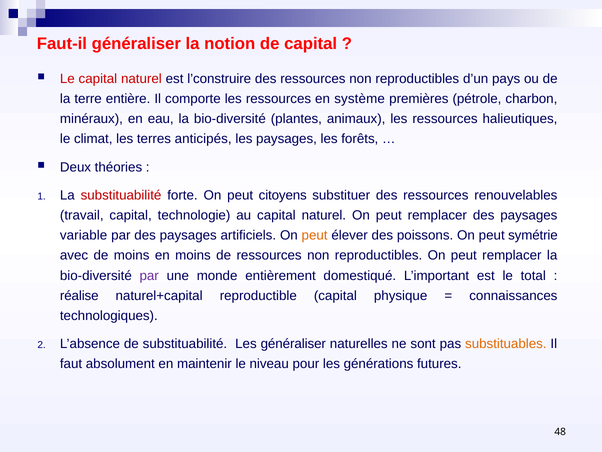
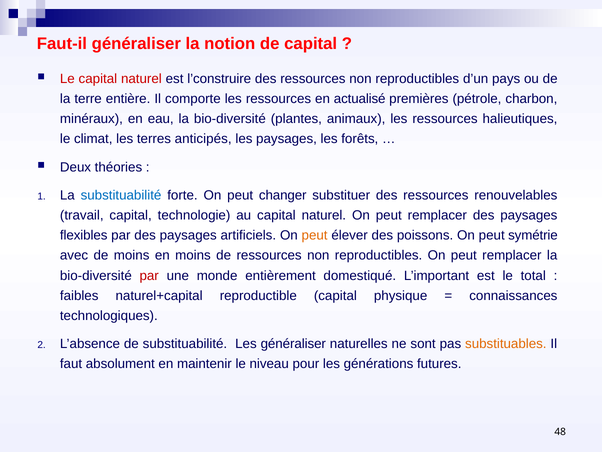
système: système -> actualisé (360, 99)
substituabilité colour: red -> blue (121, 195)
citoyens: citoyens -> changer (283, 195)
variable: variable -> flexibles (84, 235)
par colour: purple -> red (149, 275)
réalise: réalise -> faibles (79, 295)
